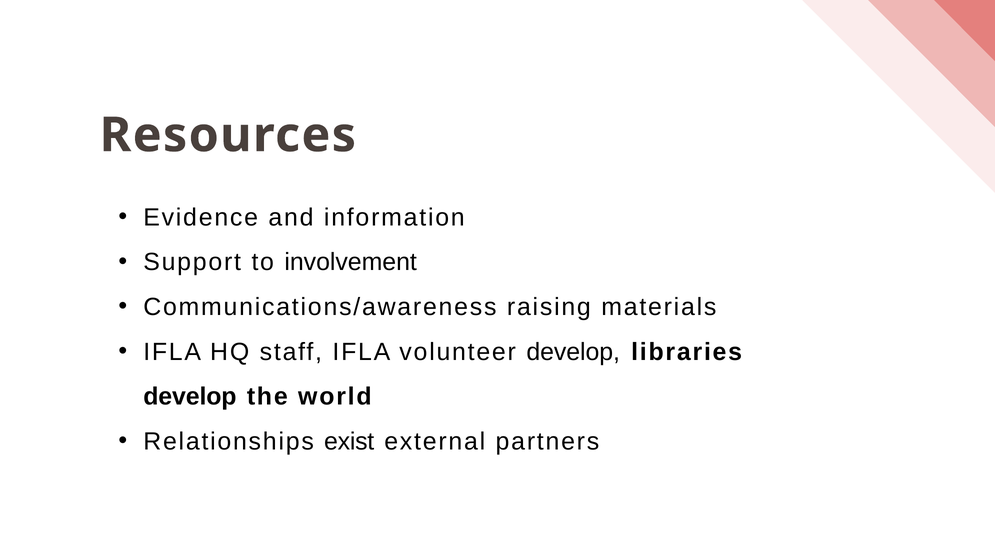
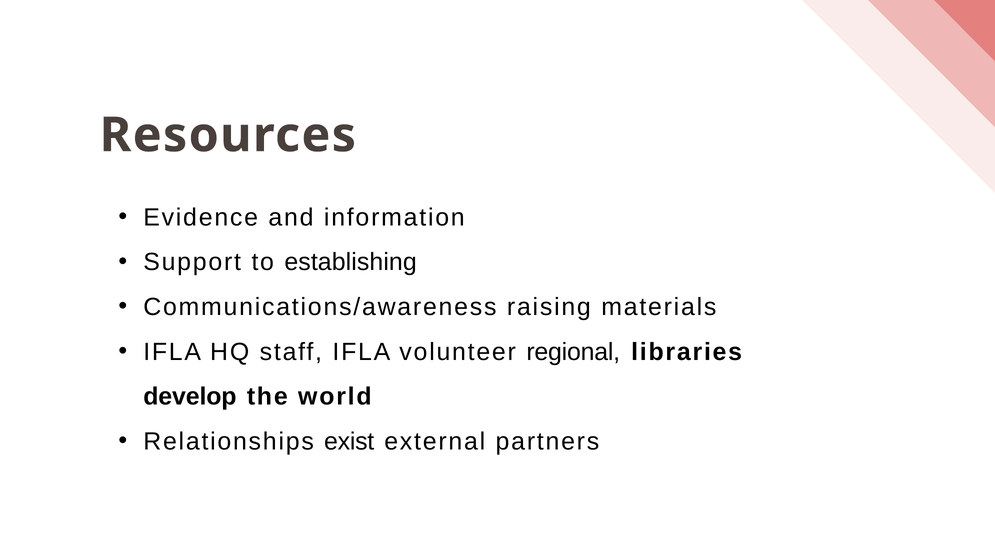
involvement: involvement -> establishing (351, 262)
volunteer develop: develop -> regional (573, 352)
